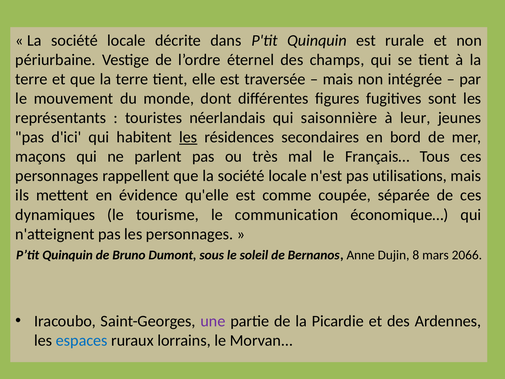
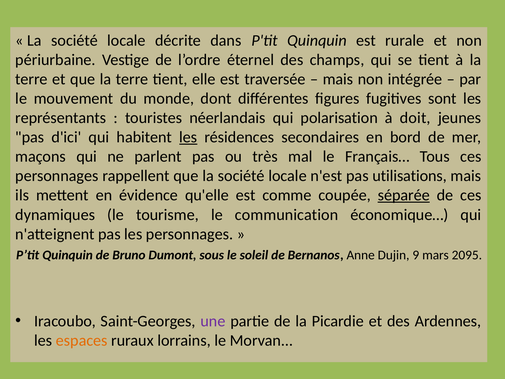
saisonnière: saisonnière -> polarisation (339, 118)
leur: leur -> doit (415, 118)
séparée underline: none -> present (404, 195)
8: 8 -> 9 (416, 255)
2066: 2066 -> 2095 (467, 255)
espaces colour: blue -> orange (82, 340)
